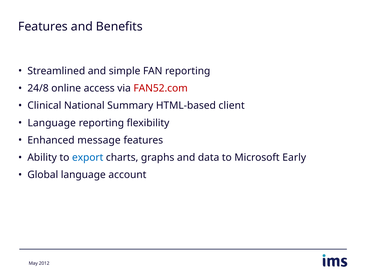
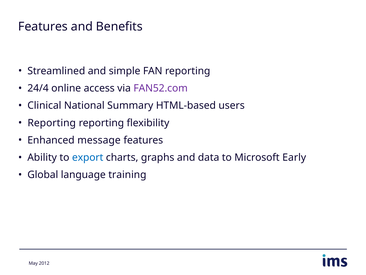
24/8: 24/8 -> 24/4 (38, 88)
FAN52.com colour: red -> purple (161, 88)
client: client -> users (232, 105)
Language: Language -> Reporting (52, 123)
account: account -> training (127, 175)
